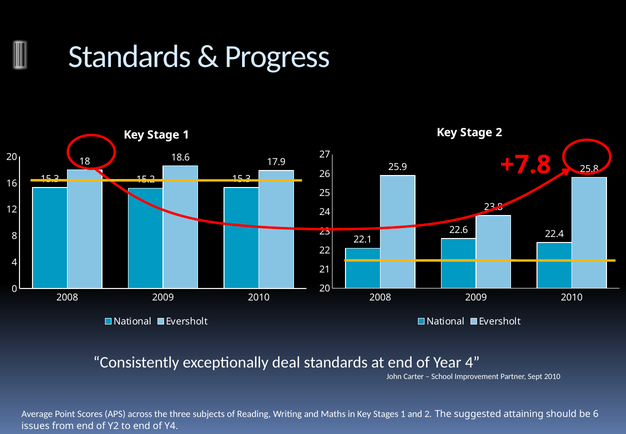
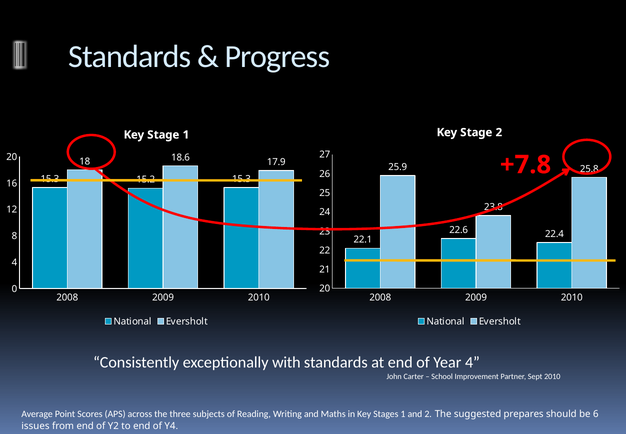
deal: deal -> with (286, 362)
attaining: attaining -> prepares (524, 414)
